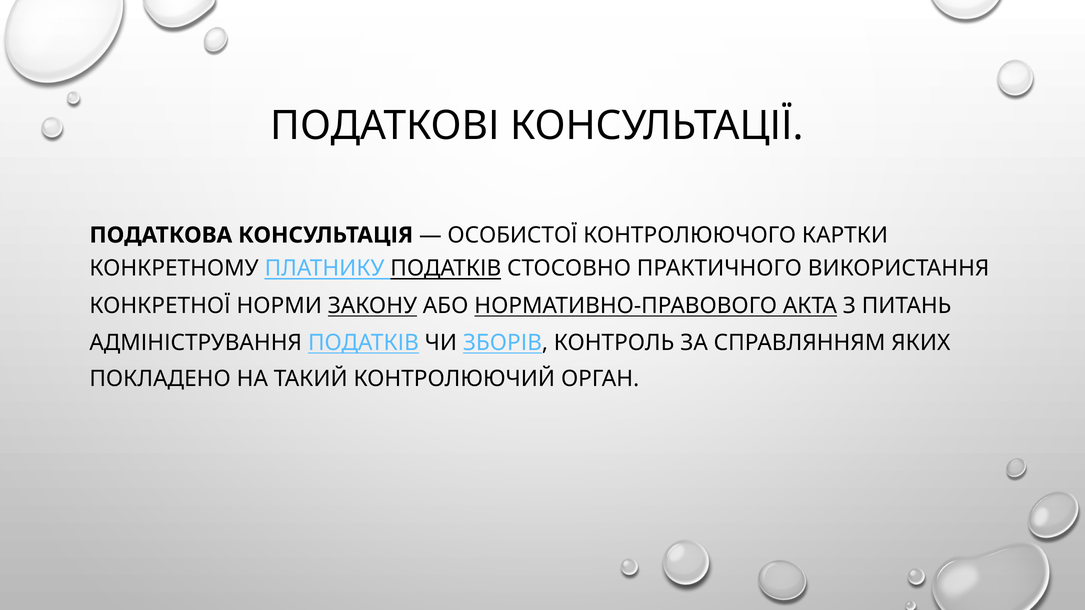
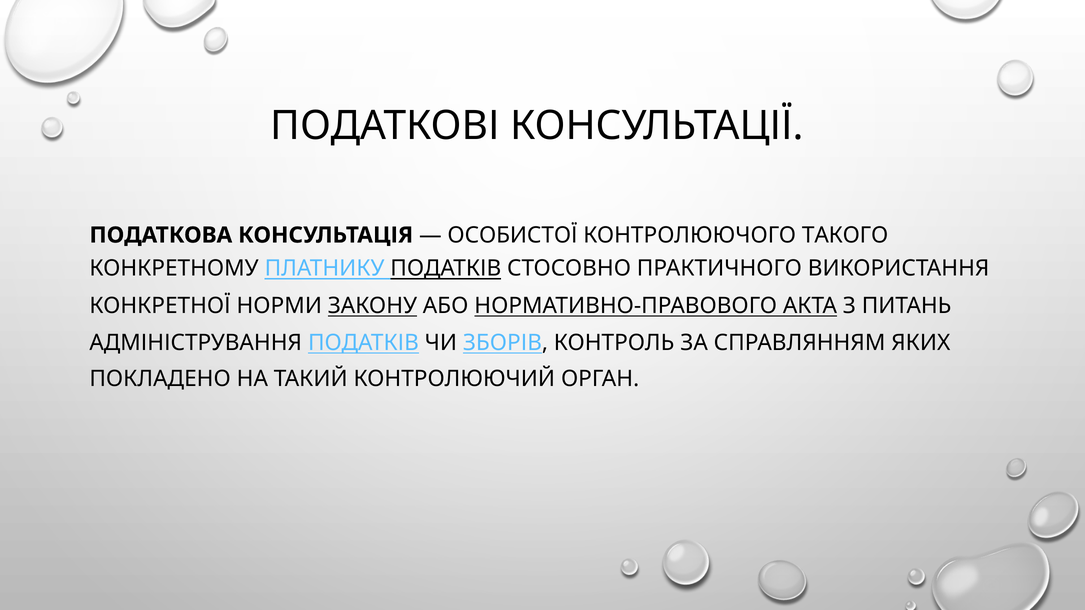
КАРТКИ: КАРТКИ -> ТАКОГО (845, 235)
